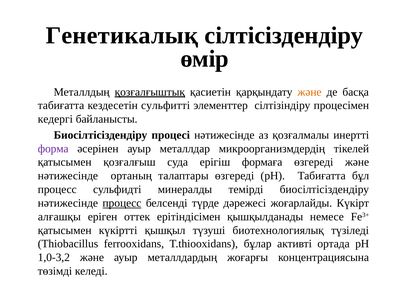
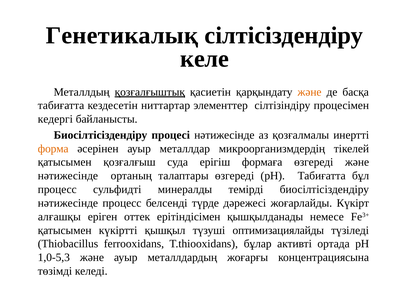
өмір: өмір -> келе (205, 59)
сульфитті: сульфитті -> ниттартар (166, 106)
форма colour: purple -> orange (53, 149)
процесс underline: present -> none (122, 203)
биотехнологиялық: биотехнологиялық -> оптимизациялайды (278, 230)
1,0-3,2: 1,0-3,2 -> 1,0-5,3 (54, 257)
